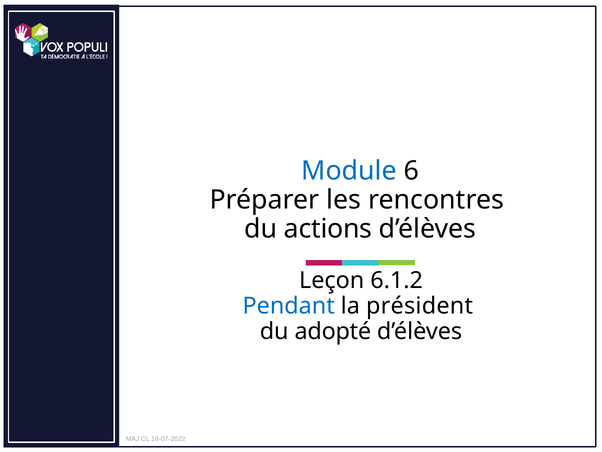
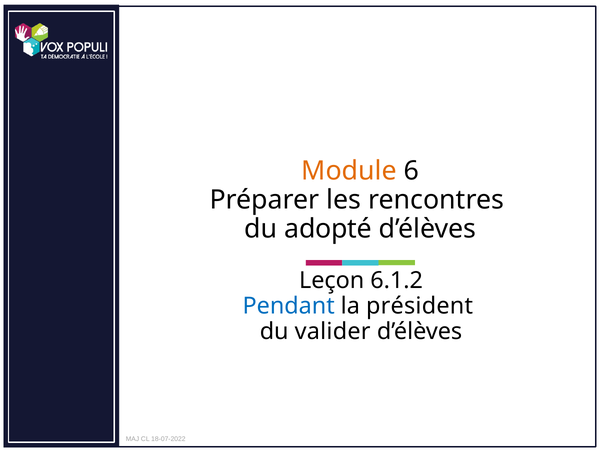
Module colour: blue -> orange (349, 171)
actions: actions -> adopté (328, 229)
adopté: adopté -> valider (333, 331)
